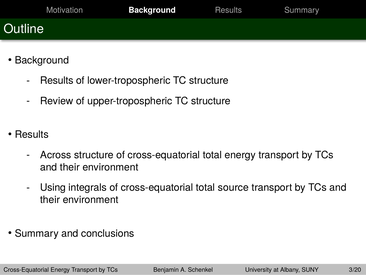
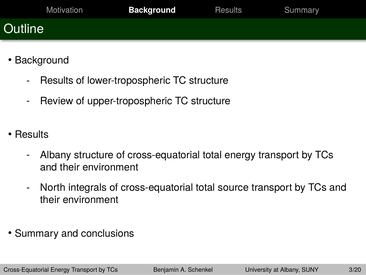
Across: Across -> Albany (56, 155)
Using: Using -> North (53, 187)
